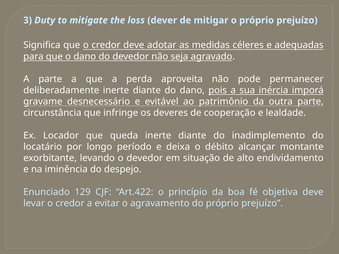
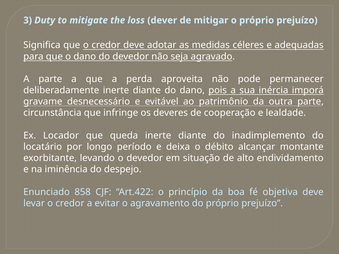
129: 129 -> 858 (83, 192)
